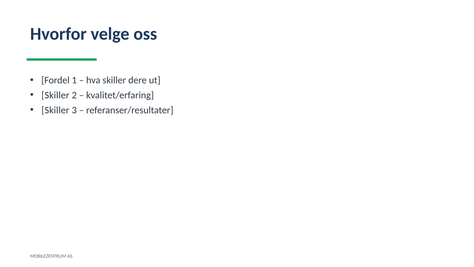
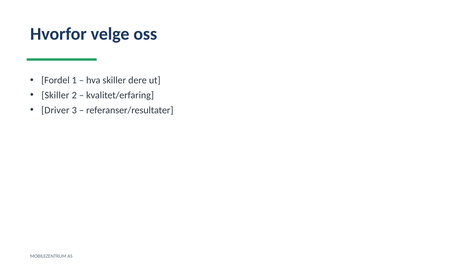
Skiller: Skiller -> Driver (55, 110)
